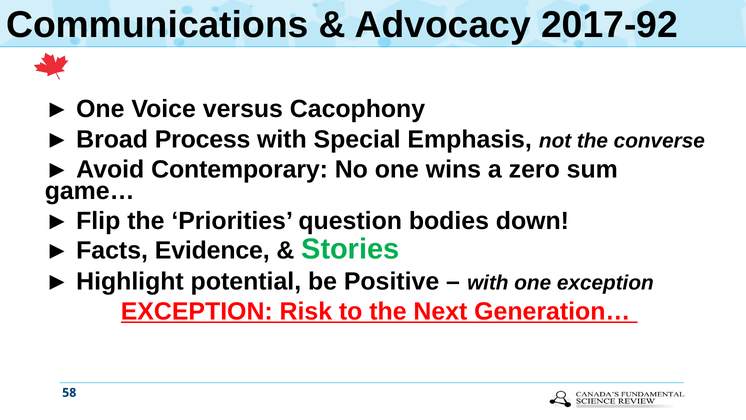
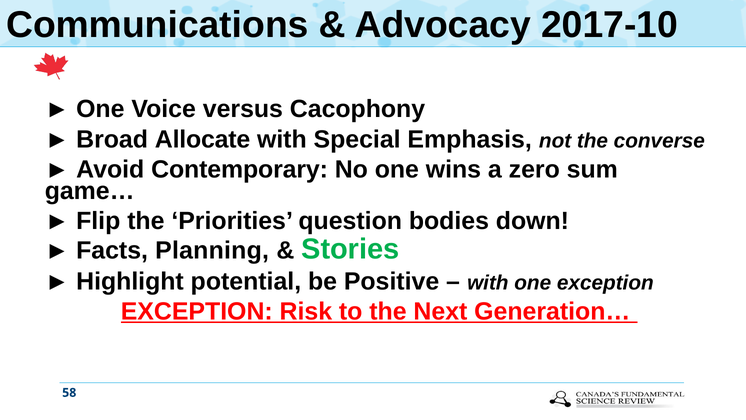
2017-92: 2017-92 -> 2017-10 (610, 25)
Process: Process -> Allocate (203, 139)
Evidence: Evidence -> Planning (212, 250)
